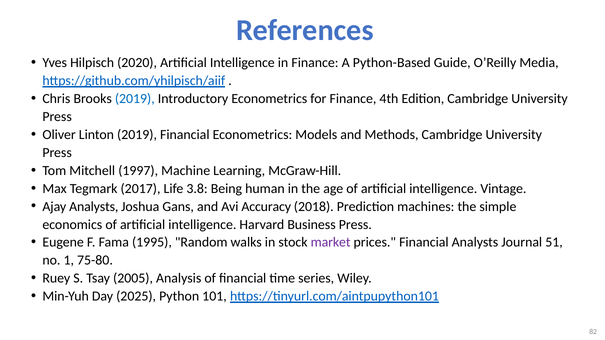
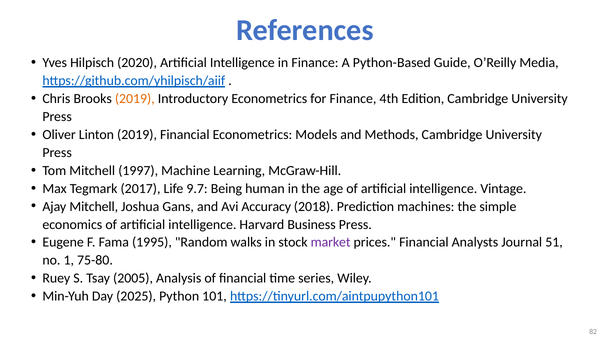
2019 colour: blue -> orange (135, 99)
3.8: 3.8 -> 9.7 (197, 189)
Ajay Analysts: Analysts -> Mitchell (94, 207)
